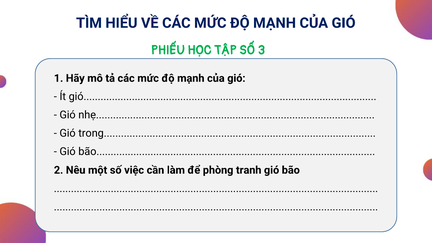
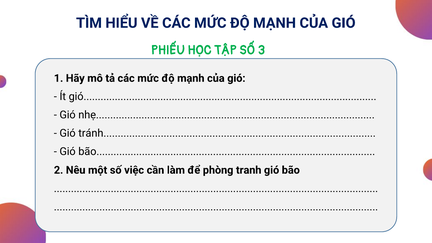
trong: trong -> tránh (227, 133)
